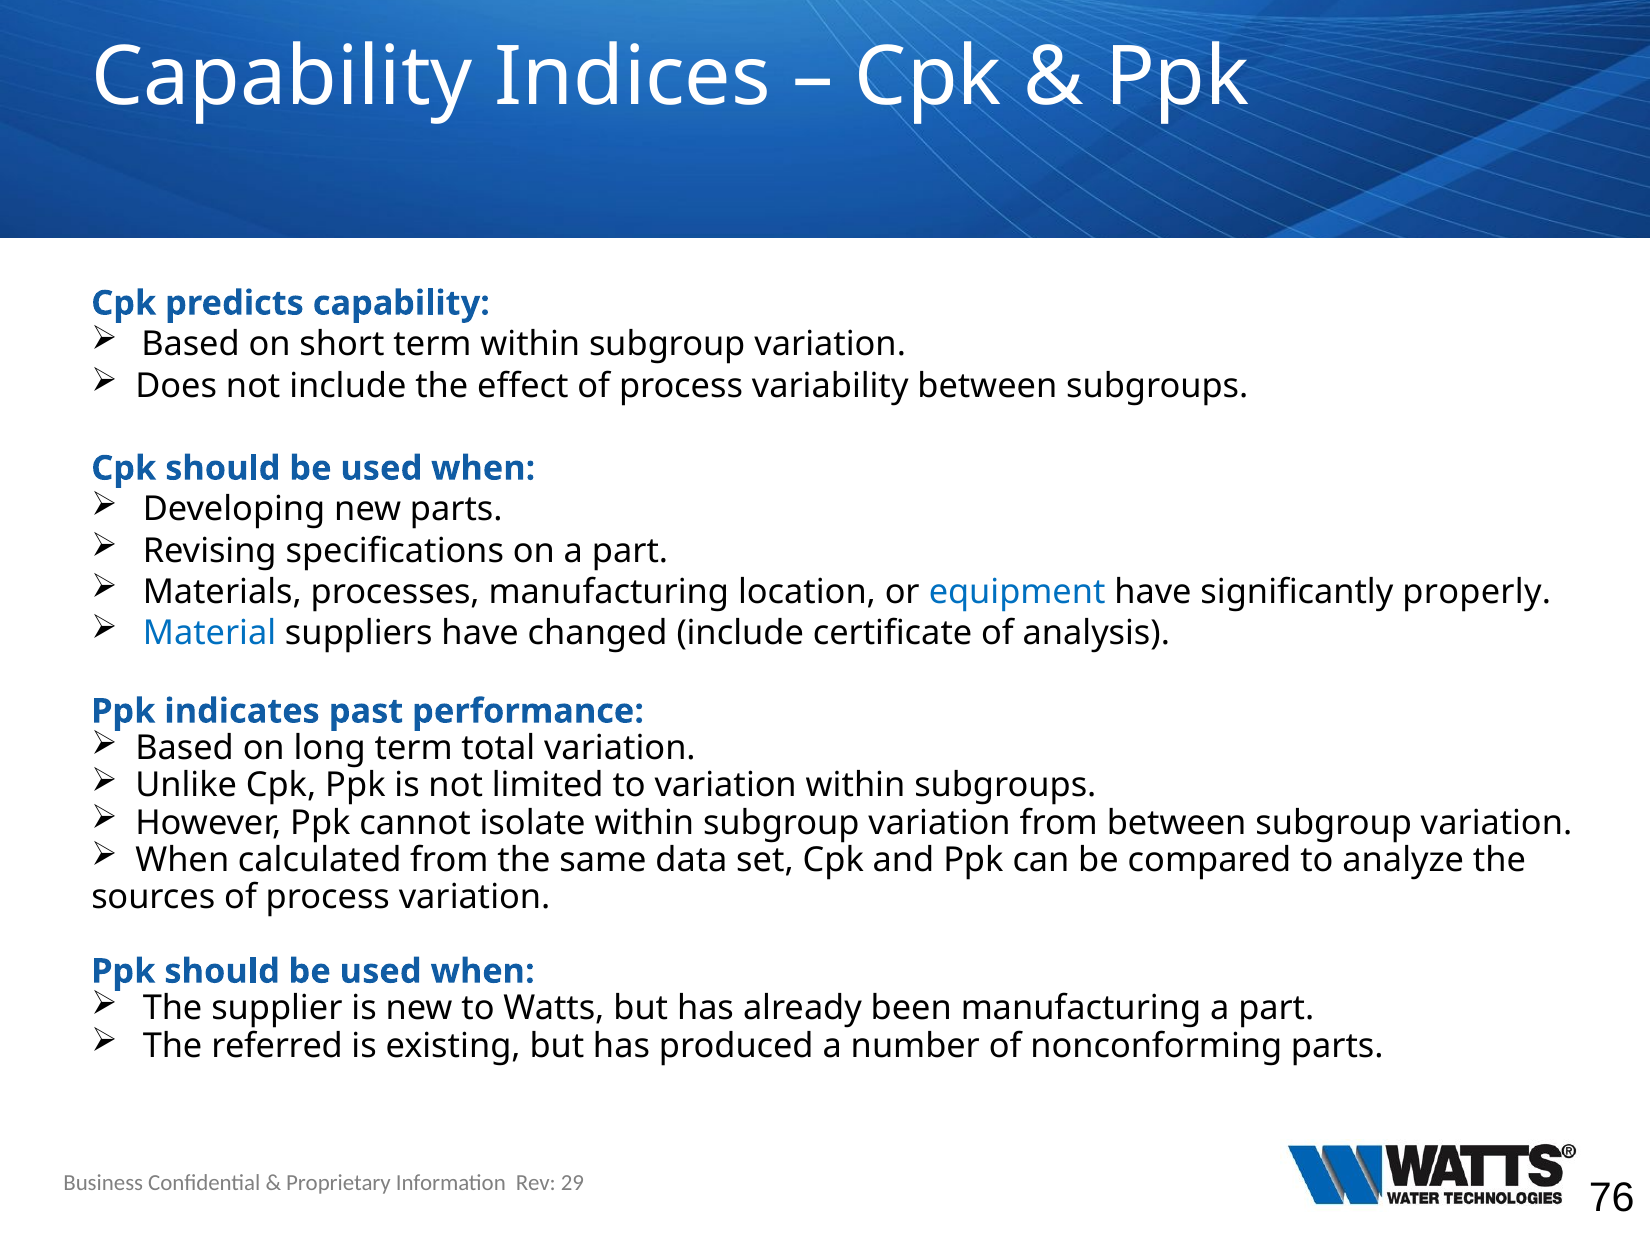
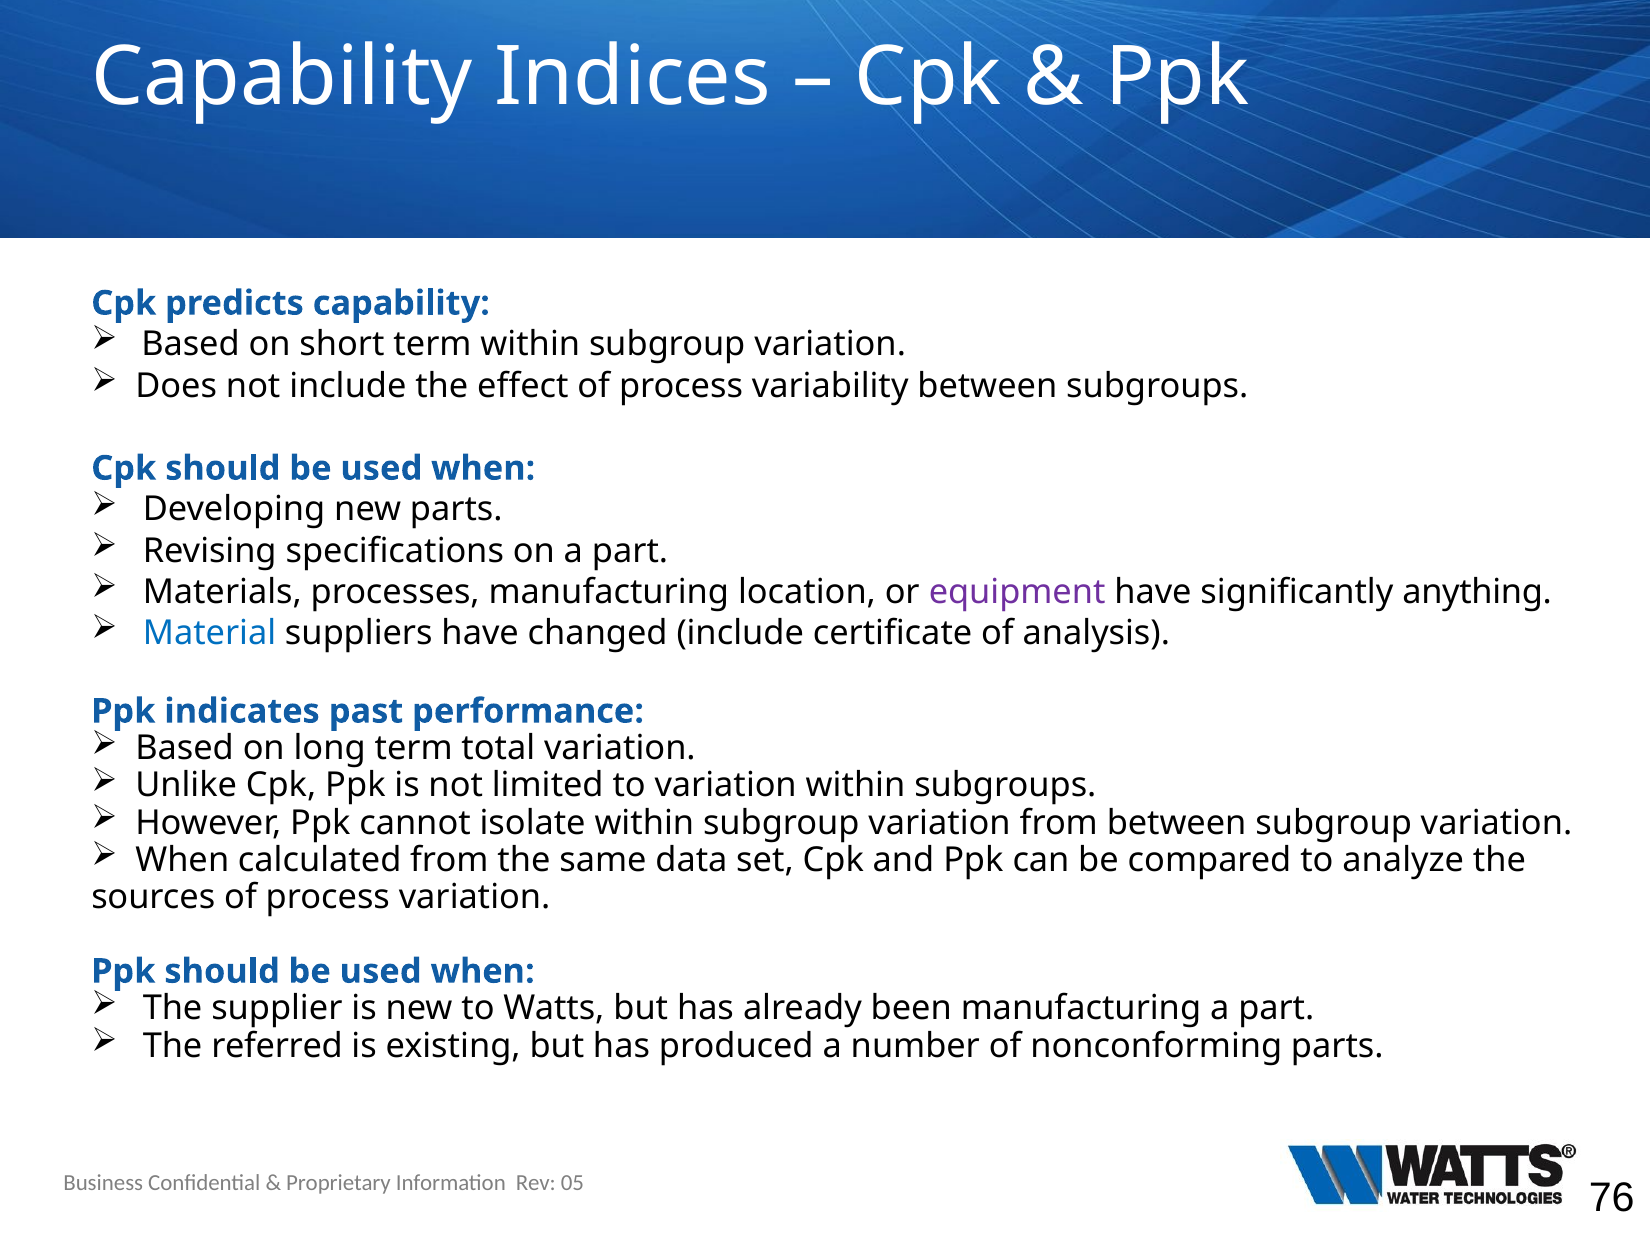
equipment colour: blue -> purple (1017, 592)
properly: properly -> anything (1477, 592)
29: 29 -> 05 (572, 1183)
